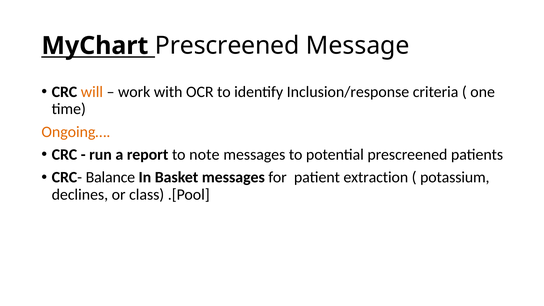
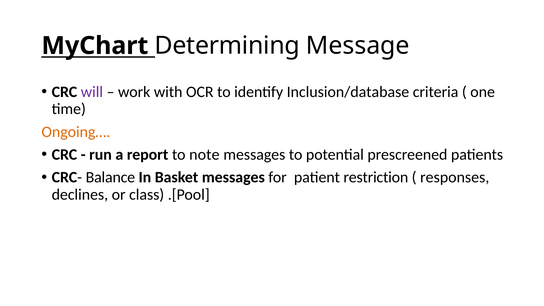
MyChart Prescreened: Prescreened -> Determining (227, 46)
will colour: orange -> purple (92, 92)
Inclusion/response: Inclusion/response -> Inclusion/database (348, 92)
extraction: extraction -> restriction (376, 177)
potassium: potassium -> responses (455, 177)
